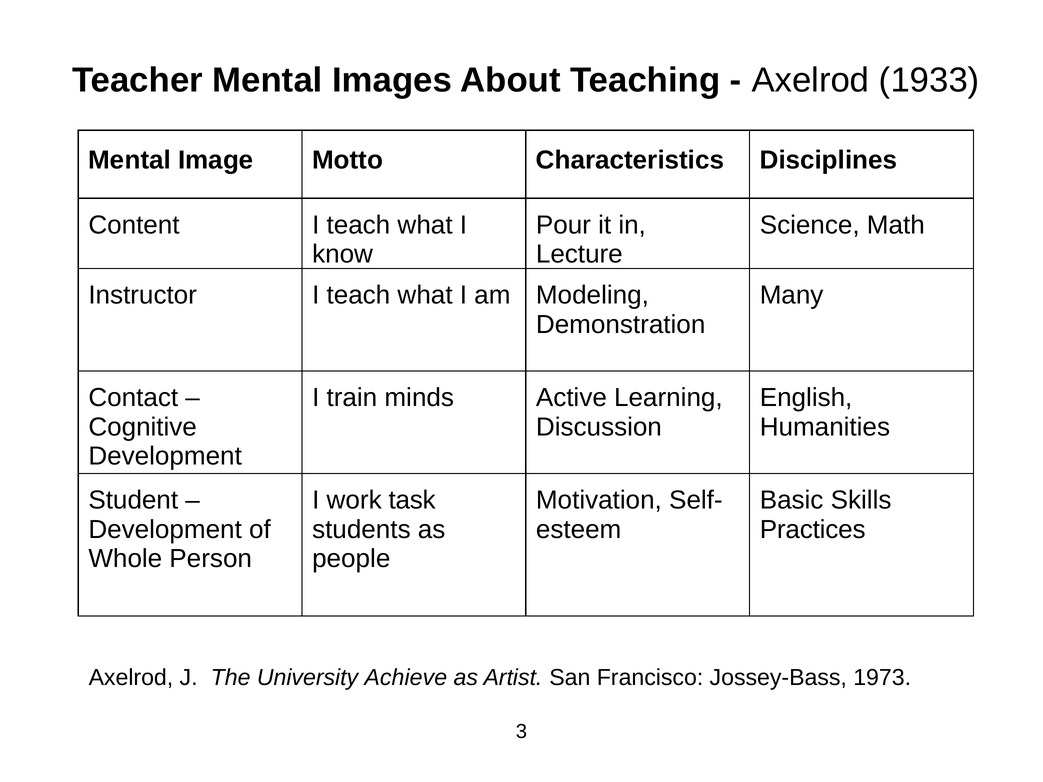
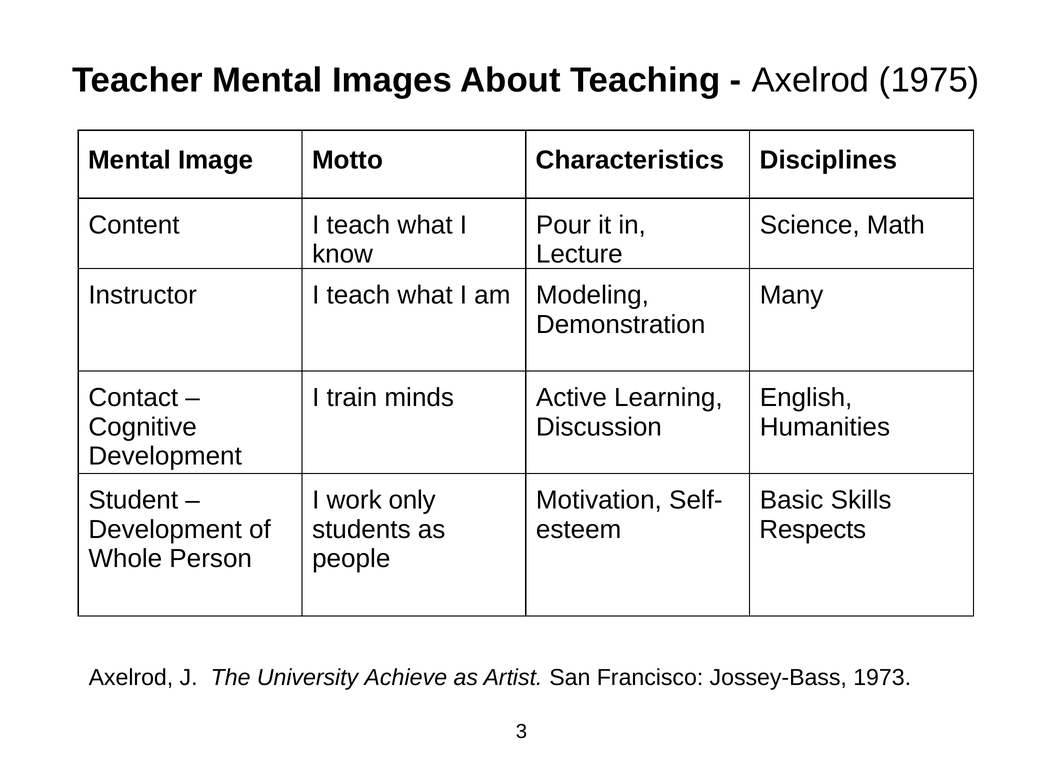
1933: 1933 -> 1975 (929, 81)
task: task -> only (412, 500)
Practices: Practices -> Respects (813, 530)
